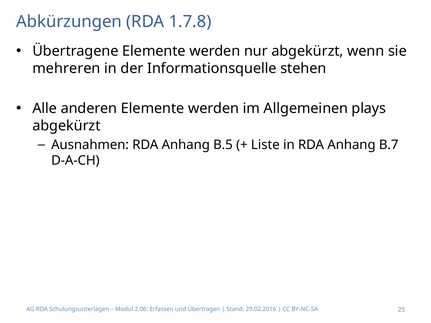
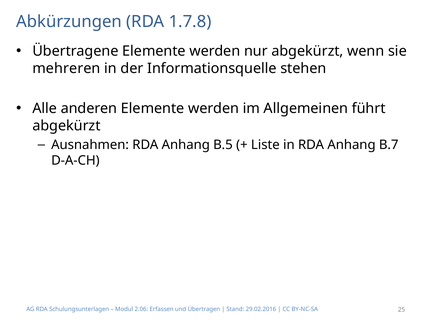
plays: plays -> führt (369, 109)
